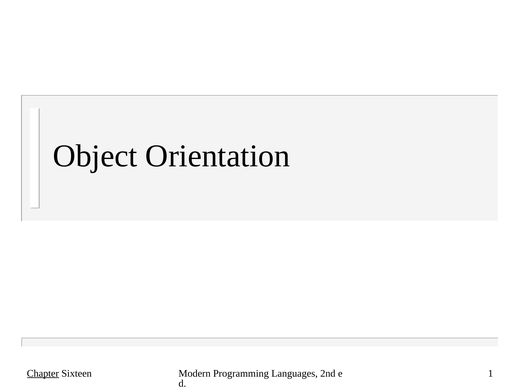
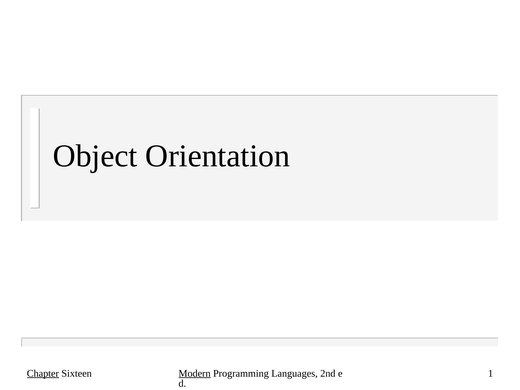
Modern underline: none -> present (195, 373)
